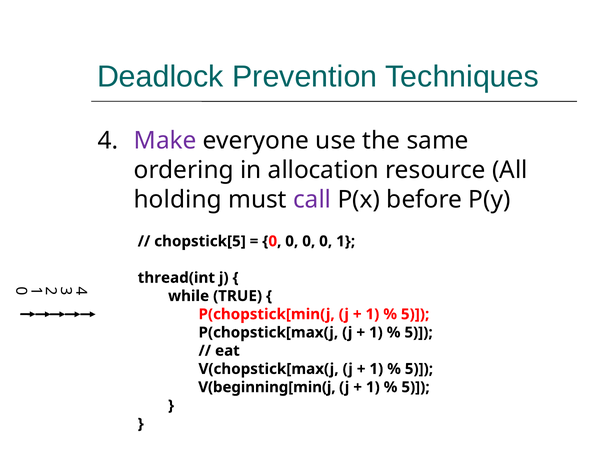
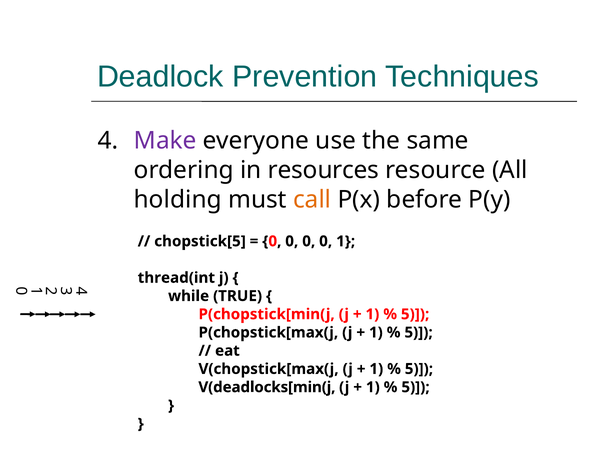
allocation: allocation -> resources (324, 170)
call colour: purple -> orange (312, 200)
V(beginning[min(j: V(beginning[min(j -> V(deadlocks[min(j (267, 387)
